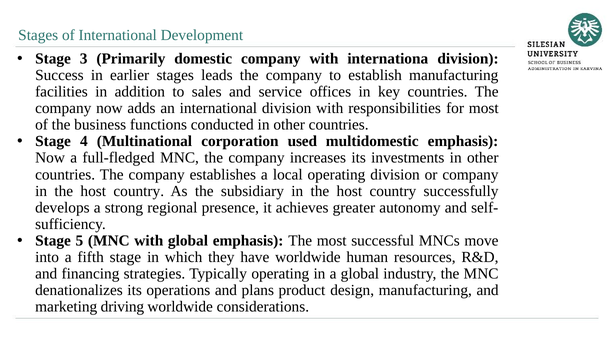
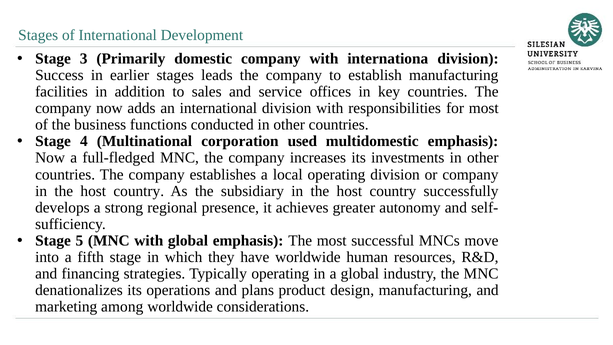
driving: driving -> among (122, 307)
